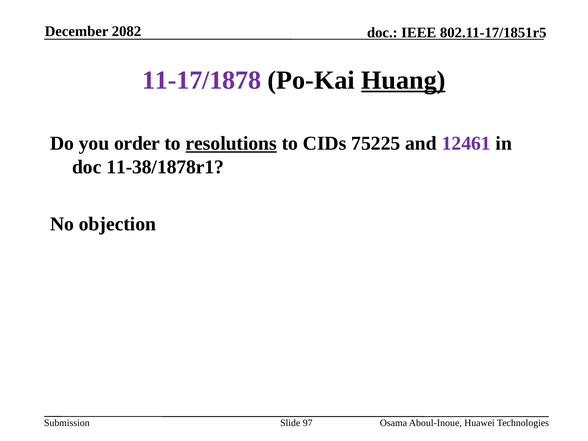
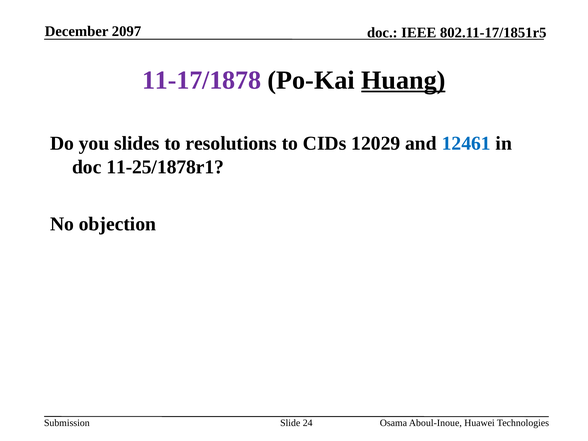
2082: 2082 -> 2097 (126, 31)
order: order -> slides (137, 143)
resolutions underline: present -> none (231, 143)
75225: 75225 -> 12029 (376, 143)
12461 colour: purple -> blue (466, 143)
11-38/1878r1: 11-38/1878r1 -> 11-25/1878r1 (165, 167)
97: 97 -> 24 (308, 423)
